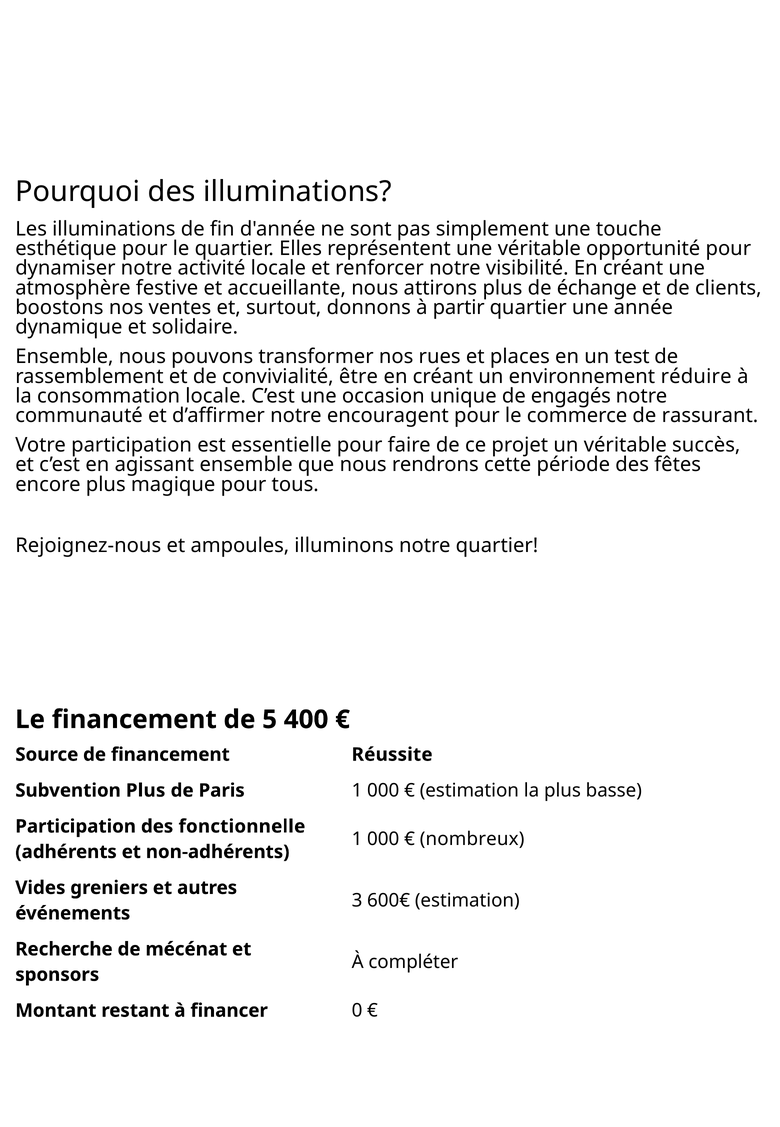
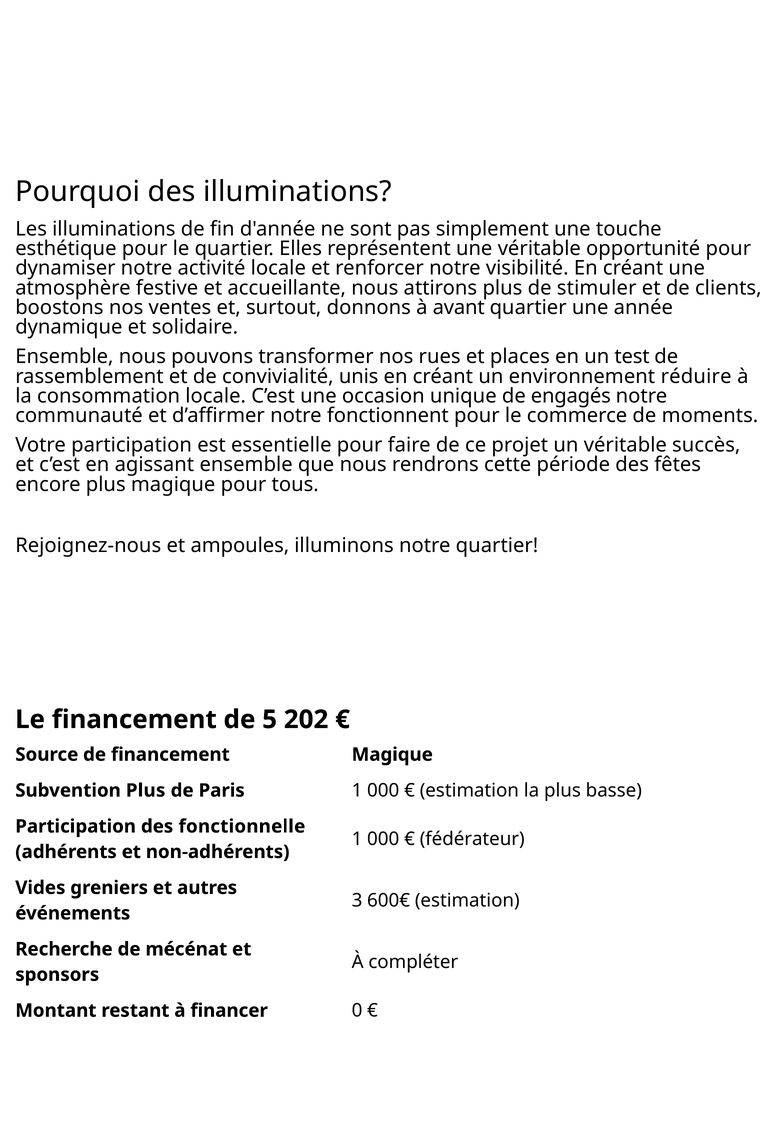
échange: échange -> stimuler (597, 288)
partir: partir -> avant (459, 308)
être: être -> unis (359, 376)
encouragent: encouragent -> fonctionnent (388, 416)
rassurant: rassurant -> moments (710, 416)
400: 400 -> 202 (306, 719)
financement Réussite: Réussite -> Magique (392, 754)
nombreux: nombreux -> fédérateur (472, 839)
